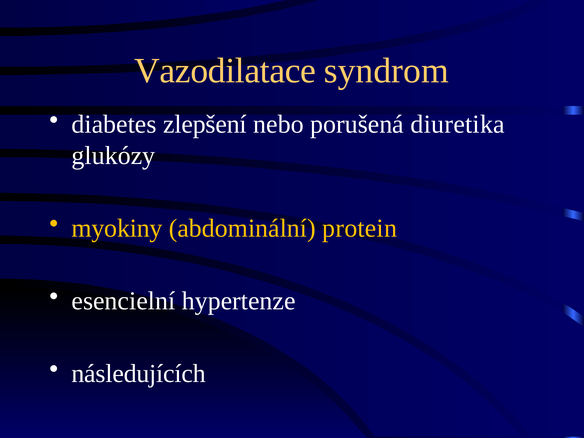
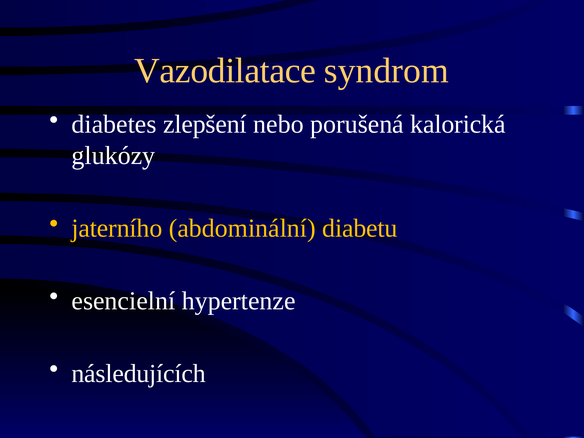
diuretika: diuretika -> kalorická (458, 124)
myokiny: myokiny -> jaterního (117, 228)
protein: protein -> diabetu (360, 228)
